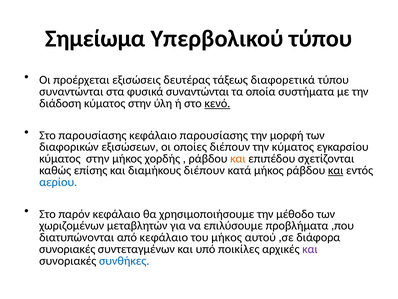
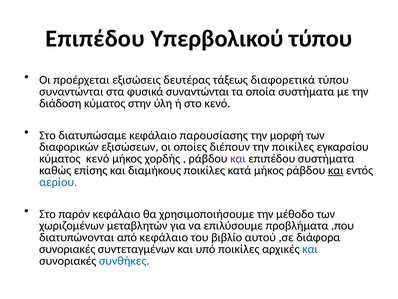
Σημείωμα: Σημείωμα -> Επιπέδου (95, 39)
κενό underline: present -> none (217, 103)
Στο παρουσίασης: παρουσίασης -> διατυπώσαμε (93, 135)
την κύματος: κύματος -> ποικίλες (293, 147)
στην: στην -> κενό (98, 158)
και colour: orange -> purple (238, 158)
επιπέδου σχετίζονται: σχετίζονται -> συστήματα (326, 158)
διαμήκους διέπουν: διέπουν -> ποικίλες (204, 170)
του μήκος: μήκος -> βιβλίο (227, 237)
και colour: purple -> blue (310, 249)
